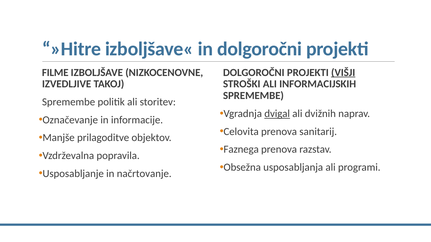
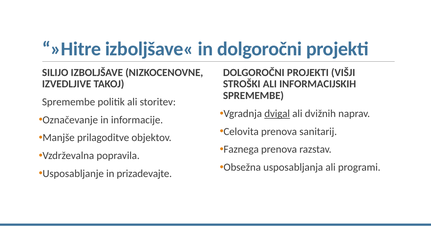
FILME: FILME -> SILIJO (55, 73)
VIŠJI underline: present -> none (343, 73)
načrtovanje: načrtovanje -> prizadevajte (144, 174)
